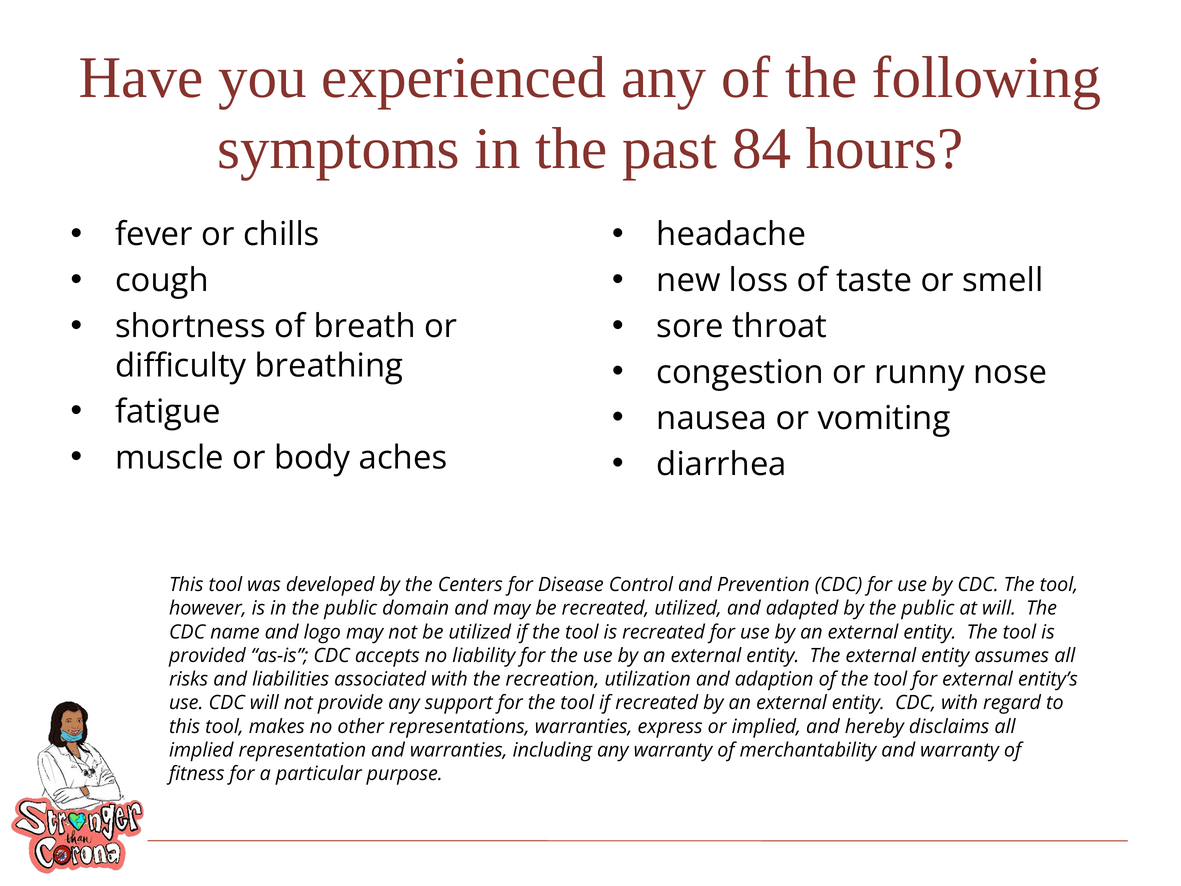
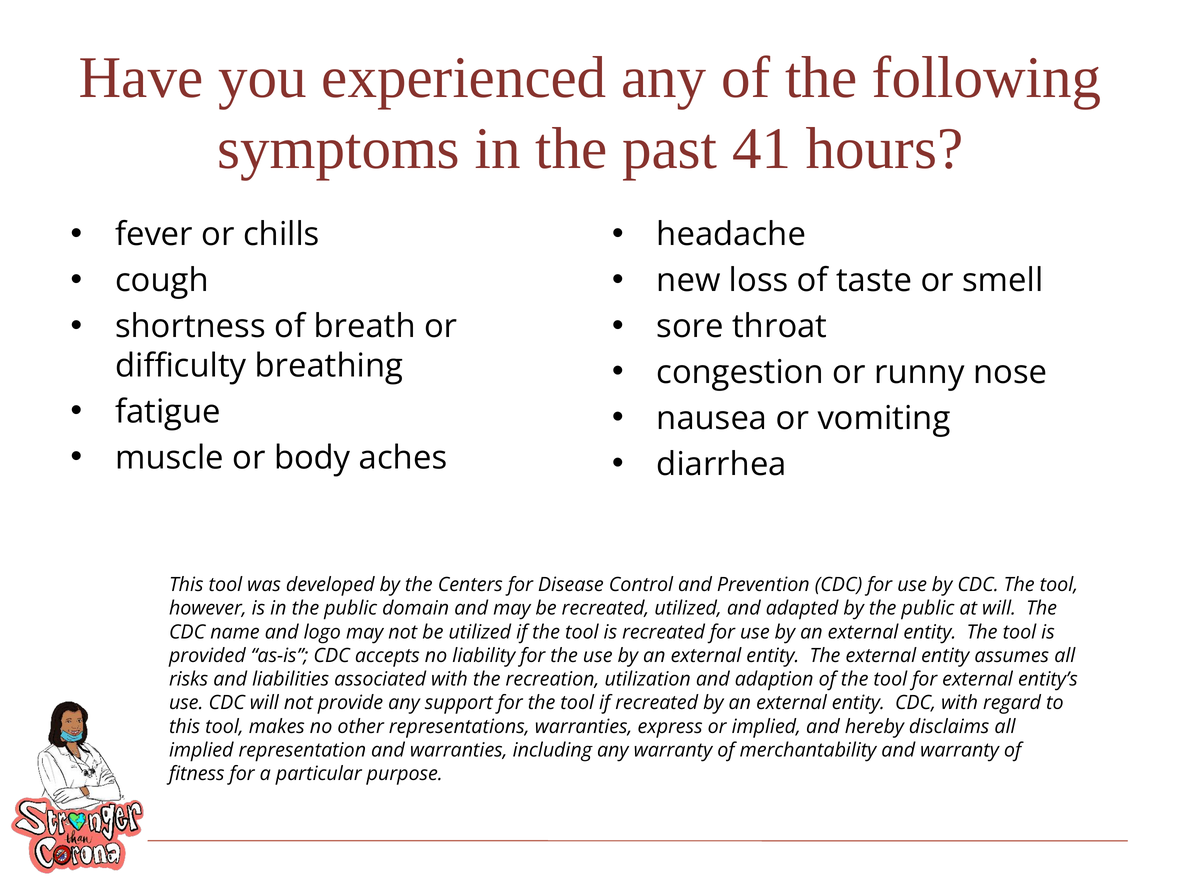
84: 84 -> 41 (762, 149)
